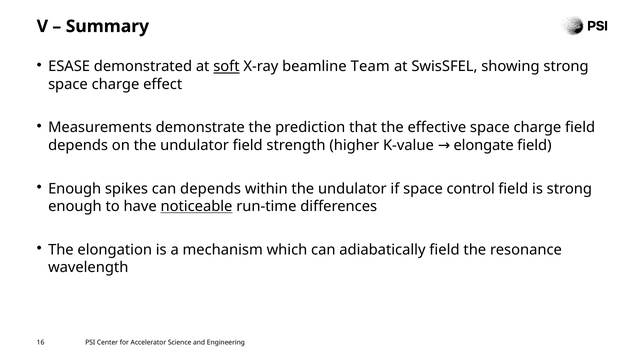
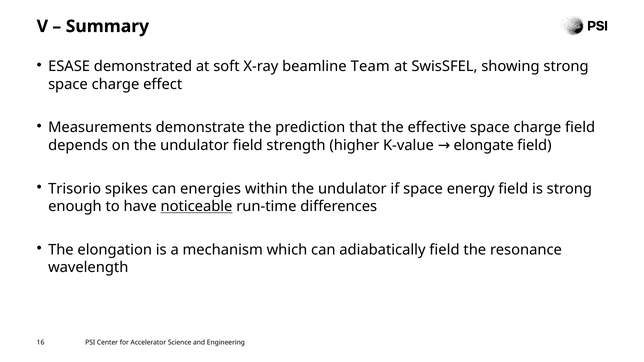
soft underline: present -> none (226, 67)
Enough: Enough -> Trisorio (75, 189)
can depends: depends -> energies (211, 189)
control: control -> energy (471, 189)
